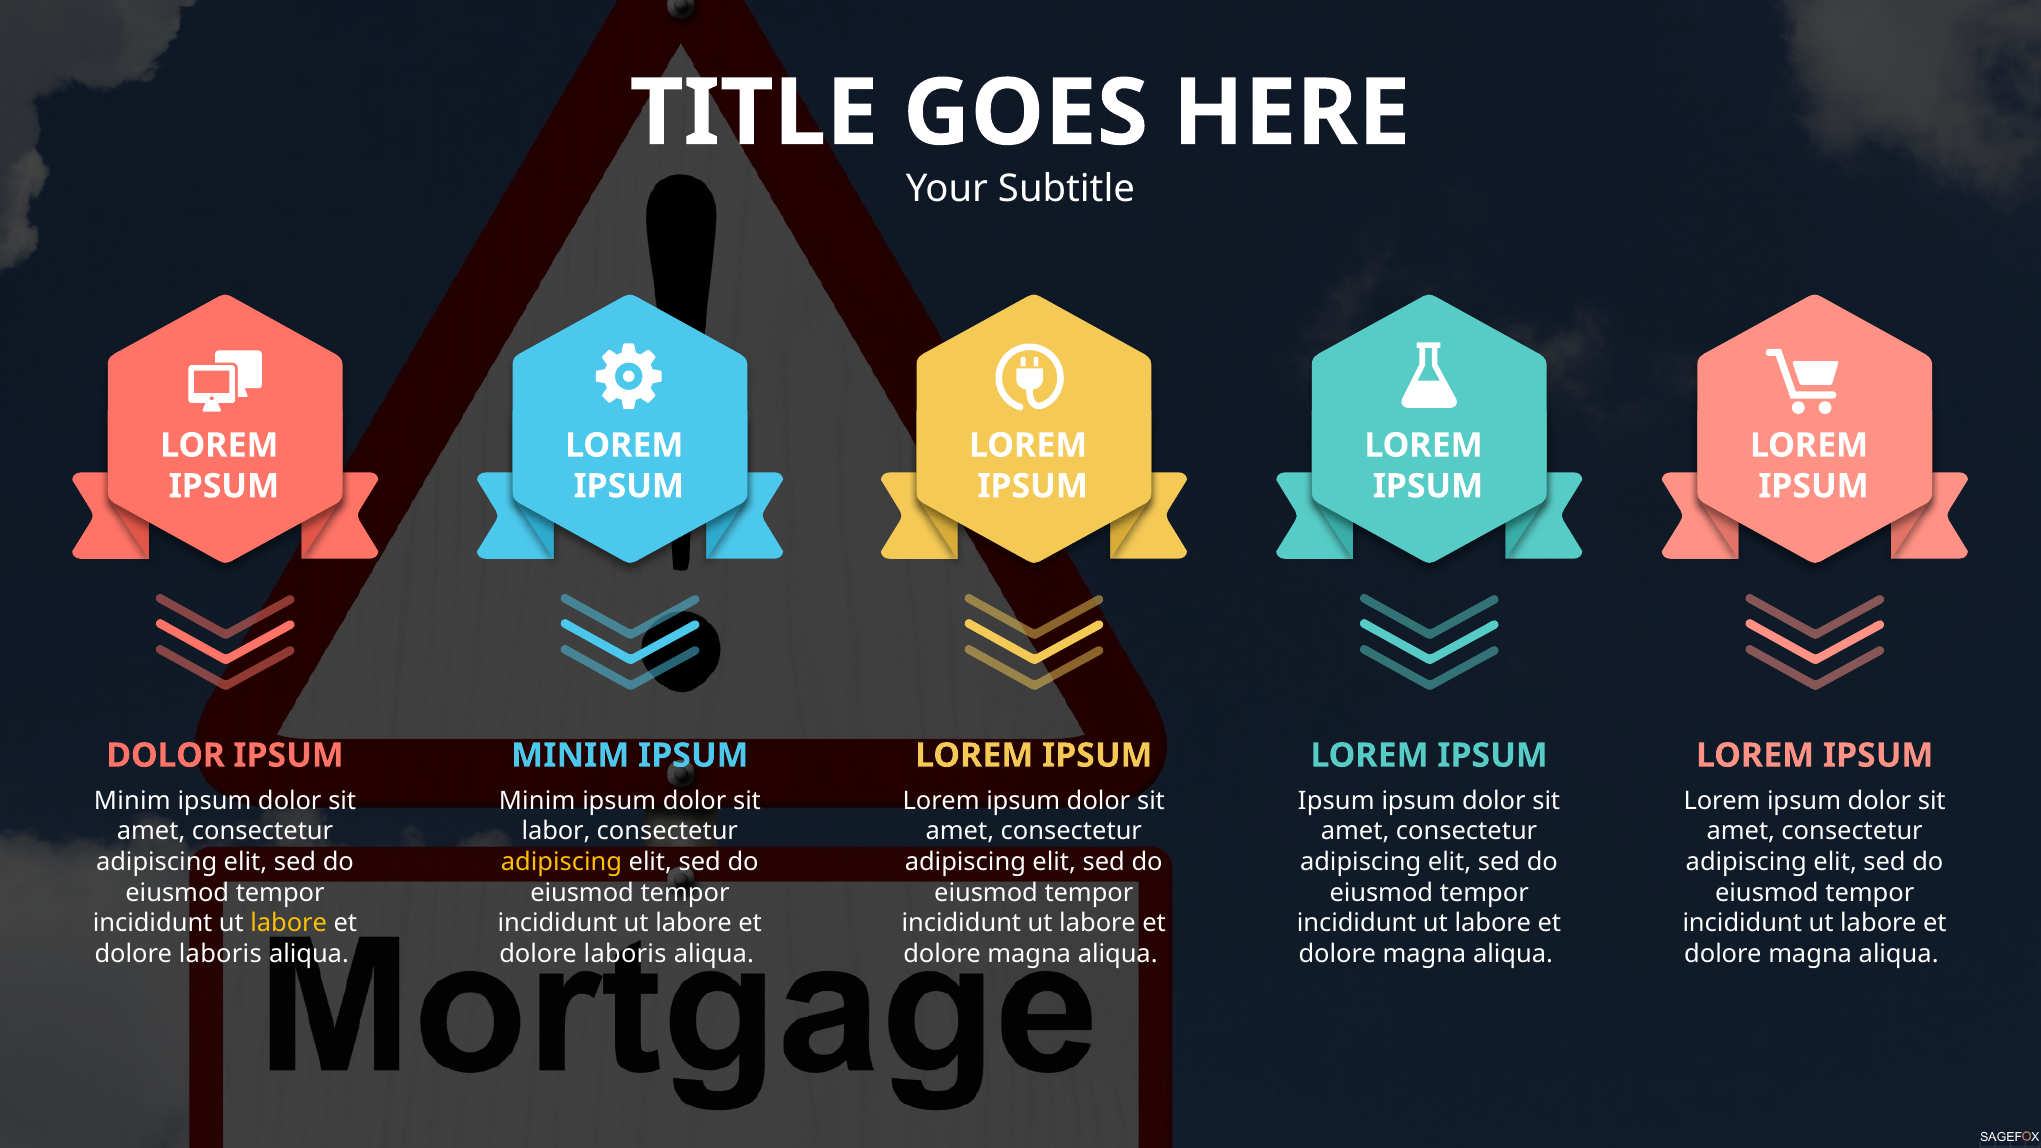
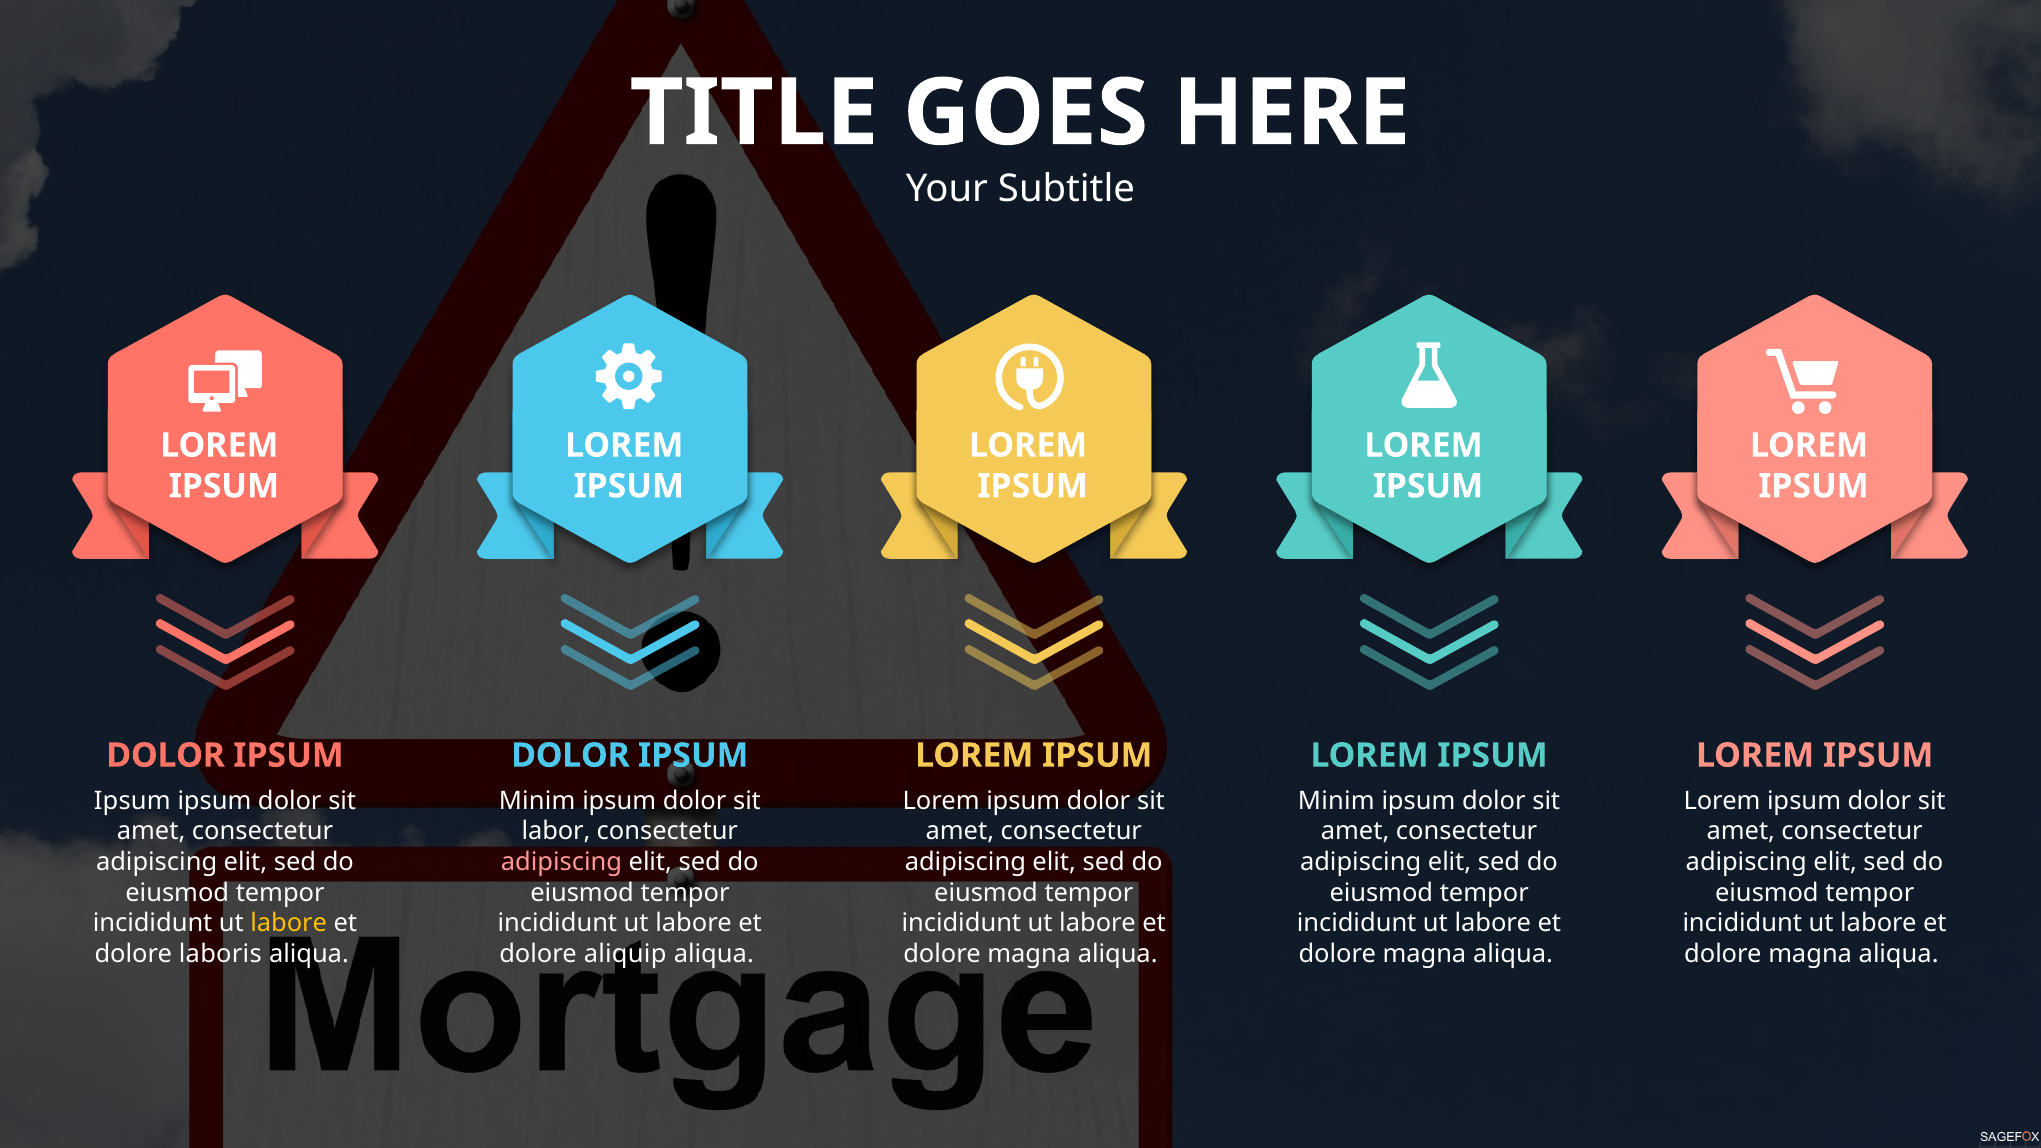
MINIM: MINIM -> DOLOR (570, 756)
Minim: Minim -> Ipsum (132, 801)
Ipsum: Ipsum -> Minim (1336, 801)
adipiscing colour: yellow -> pink (562, 862)
laboris: laboris -> aliquip (625, 954)
